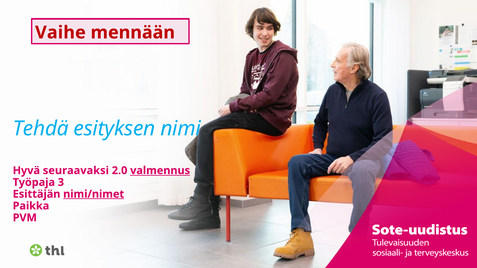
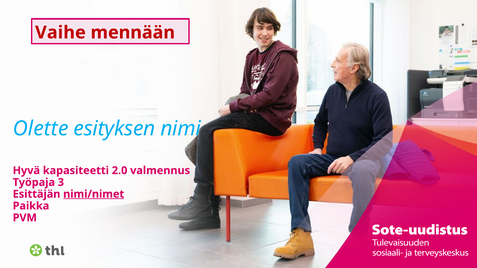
Tehdä: Tehdä -> Olette (41, 129)
seuraavaksi: seuraavaksi -> kapasiteetti (76, 171)
valmennus underline: present -> none (160, 171)
